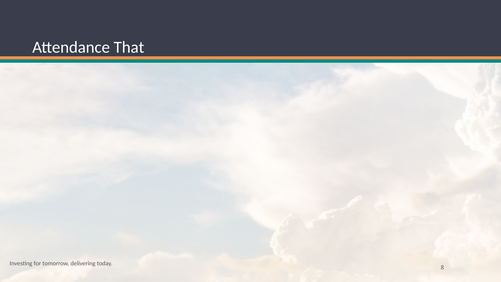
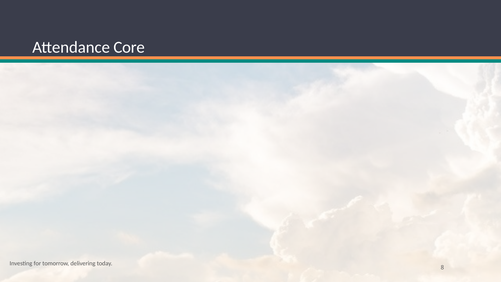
That: That -> Core (129, 47)
